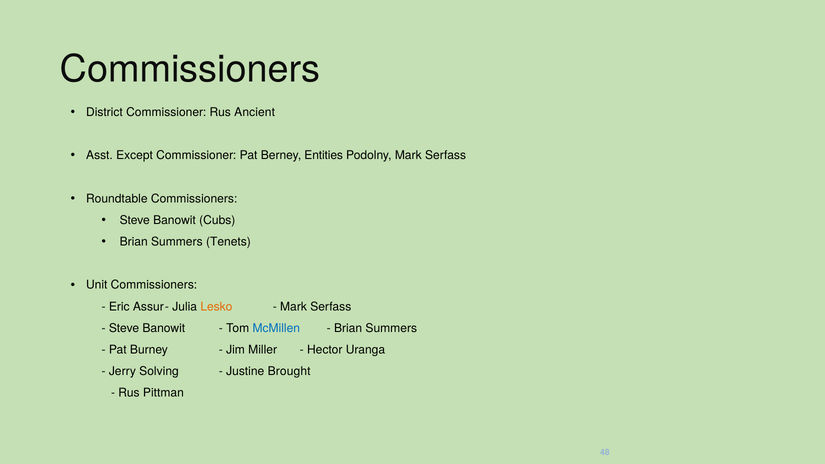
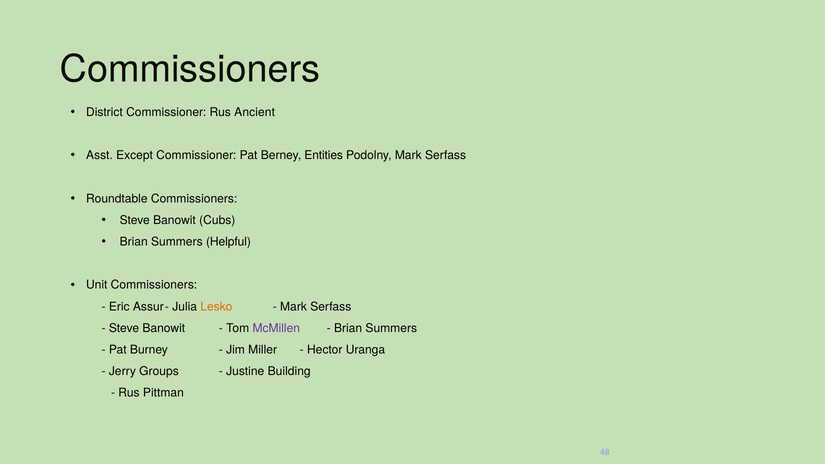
Tenets: Tenets -> Helpful (228, 242)
McMillen colour: blue -> purple (276, 328)
Solving: Solving -> Groups (159, 371)
Brought: Brought -> Building (289, 371)
